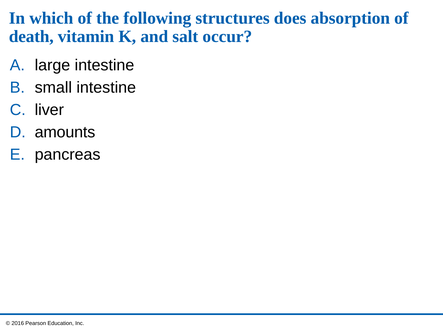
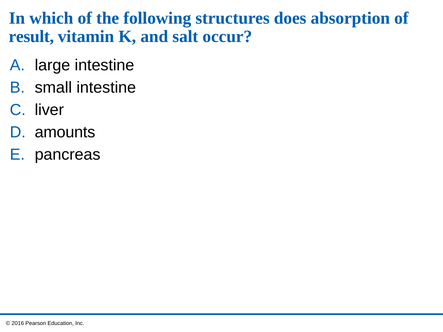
death: death -> result (31, 37)
